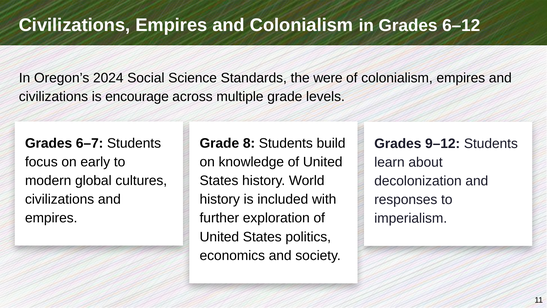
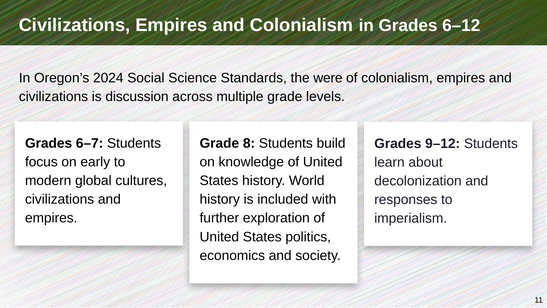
encourage: encourage -> discussion (137, 97)
